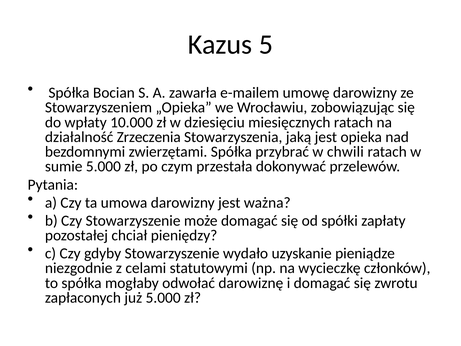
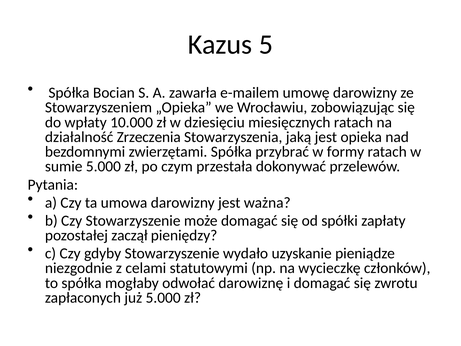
chwili: chwili -> formy (345, 152)
chciał: chciał -> zaczął (129, 235)
